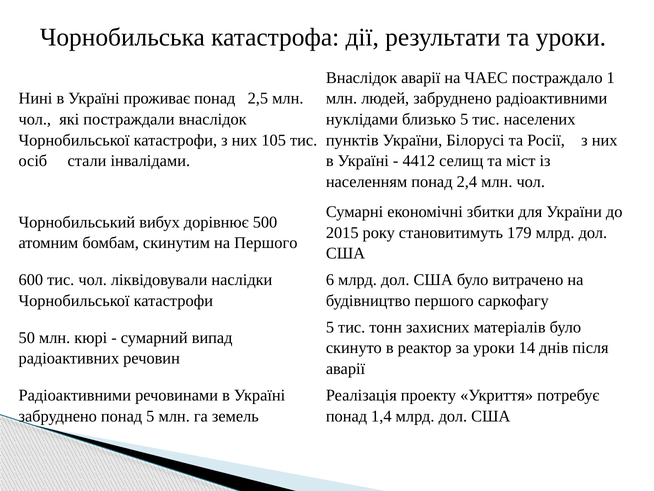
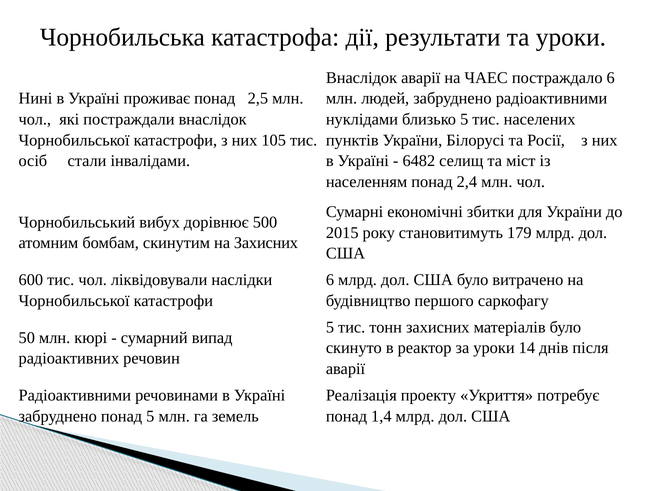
постраждало 1: 1 -> 6 (611, 78)
4412: 4412 -> 6482 (419, 161)
на Першого: Першого -> Захисних (266, 243)
